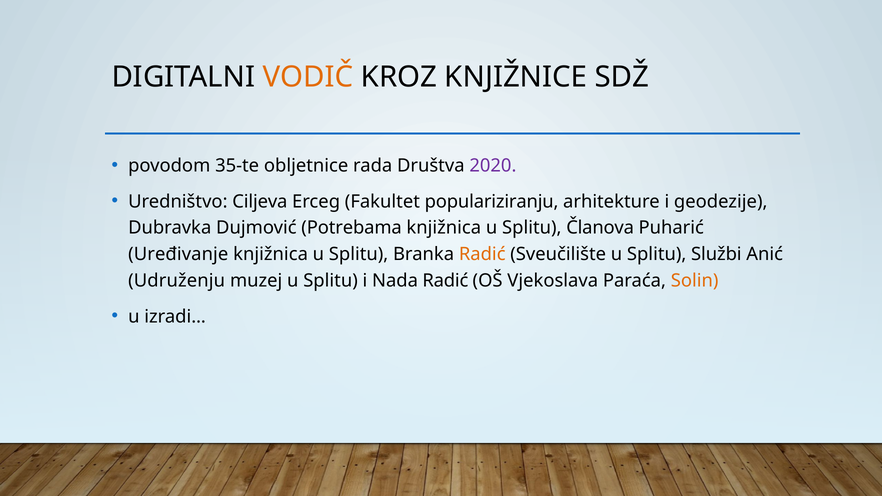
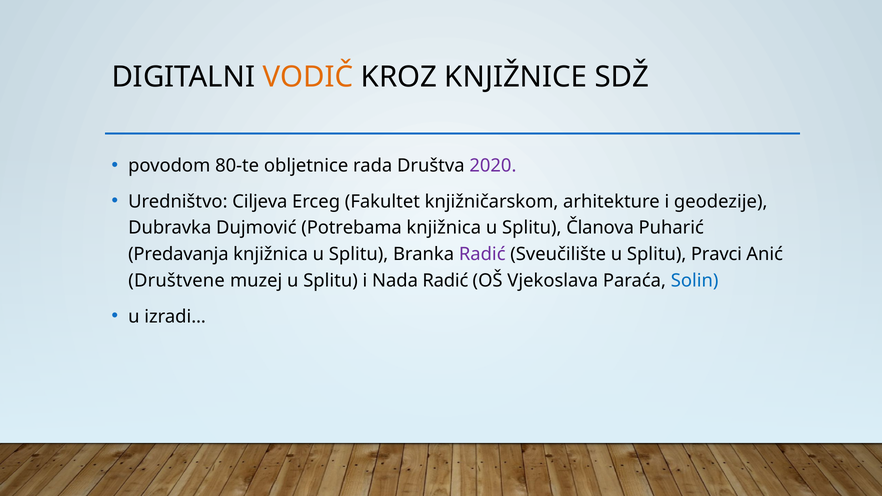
35-te: 35-te -> 80-te (237, 166)
populariziranju: populariziranju -> knjižničarskom (492, 201)
Uređivanje: Uređivanje -> Predavanja (178, 254)
Radić colour: orange -> purple (482, 254)
Službi: Službi -> Pravci (716, 254)
Udruženju: Udruženju -> Društvene (177, 281)
Solin colour: orange -> blue (695, 281)
